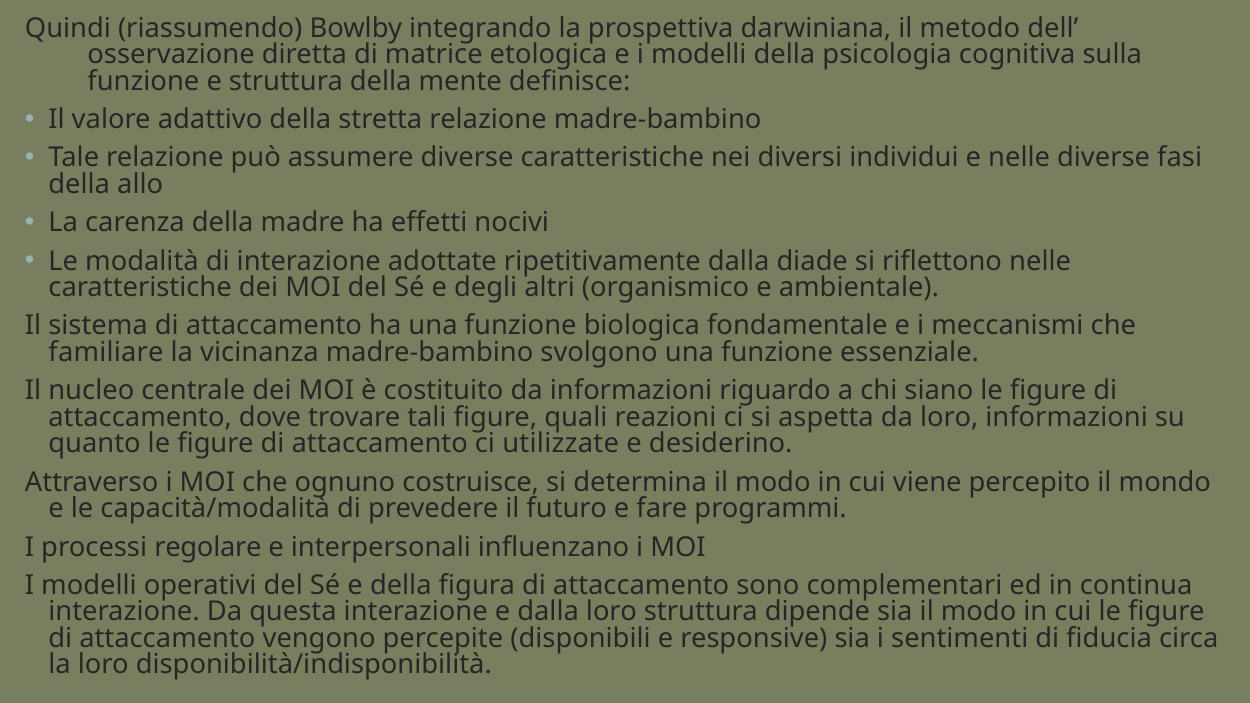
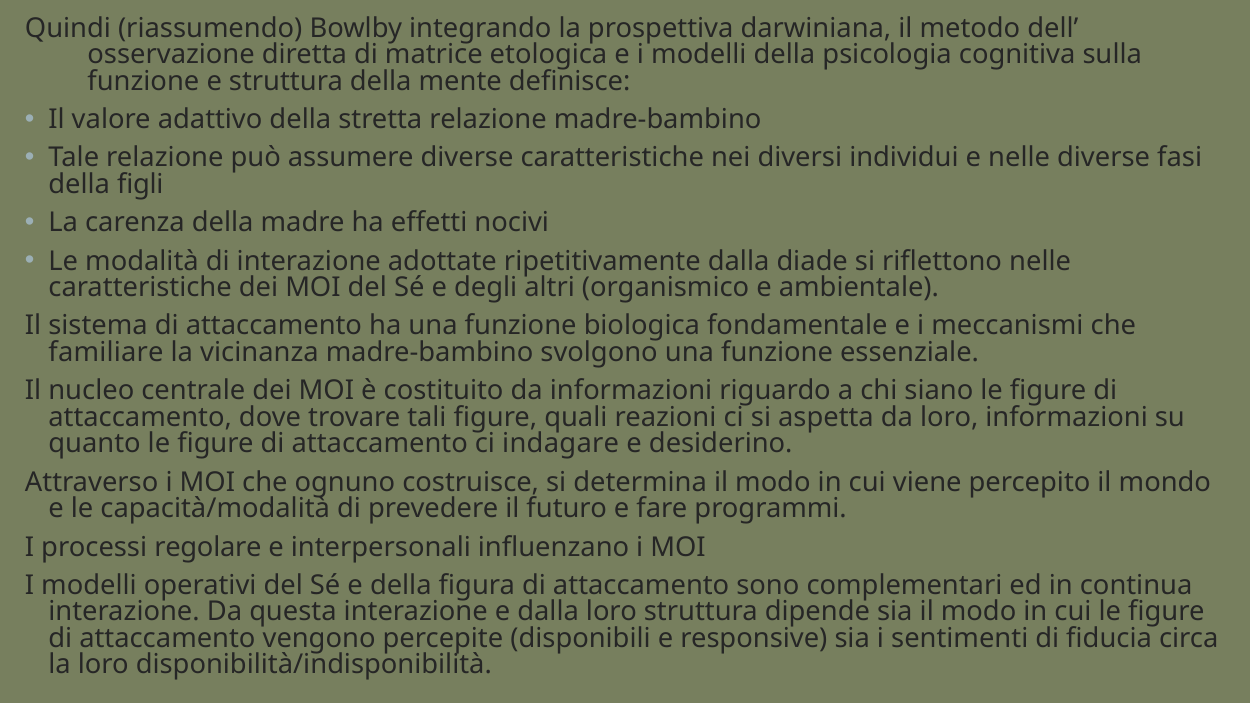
allo: allo -> figli (140, 185)
utilizzate: utilizzate -> indagare (561, 444)
